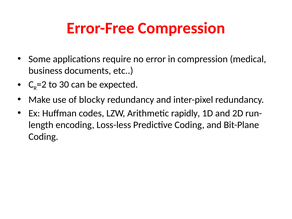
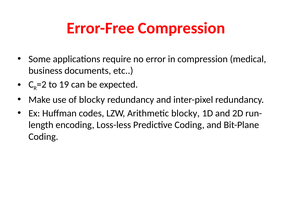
30: 30 -> 19 (64, 84)
Arithmetic rapidly: rapidly -> blocky (185, 113)
